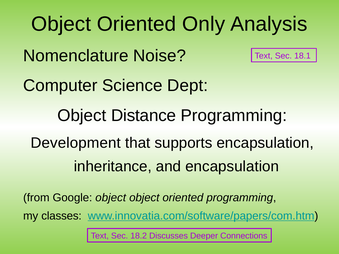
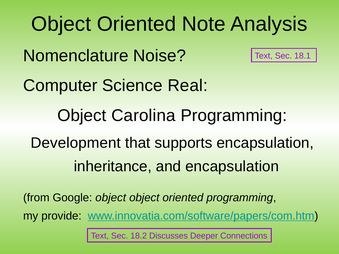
Only: Only -> Note (204, 24)
Dept: Dept -> Real (188, 86)
Distance: Distance -> Carolina (143, 116)
classes: classes -> provide (61, 216)
